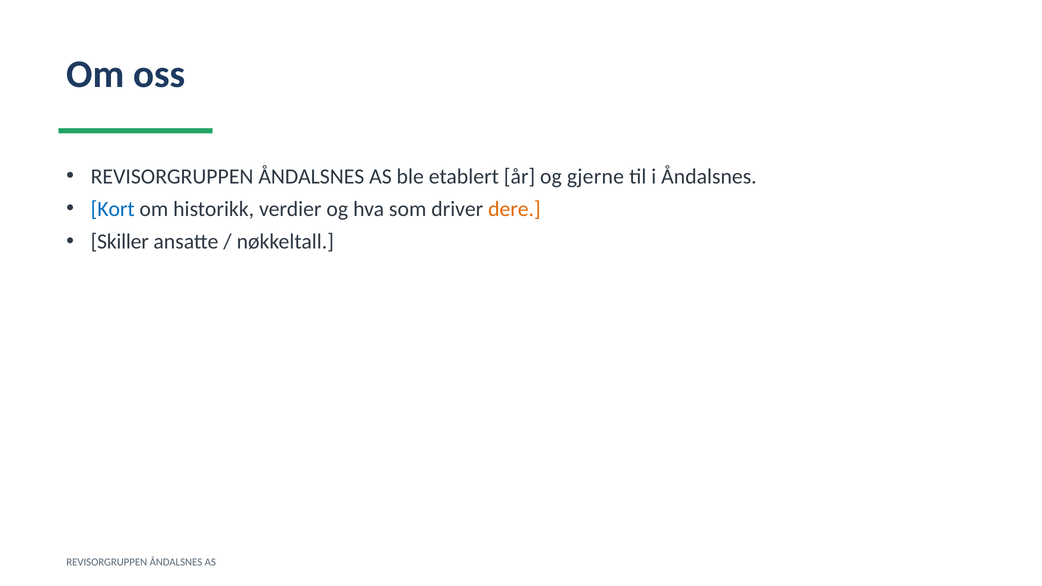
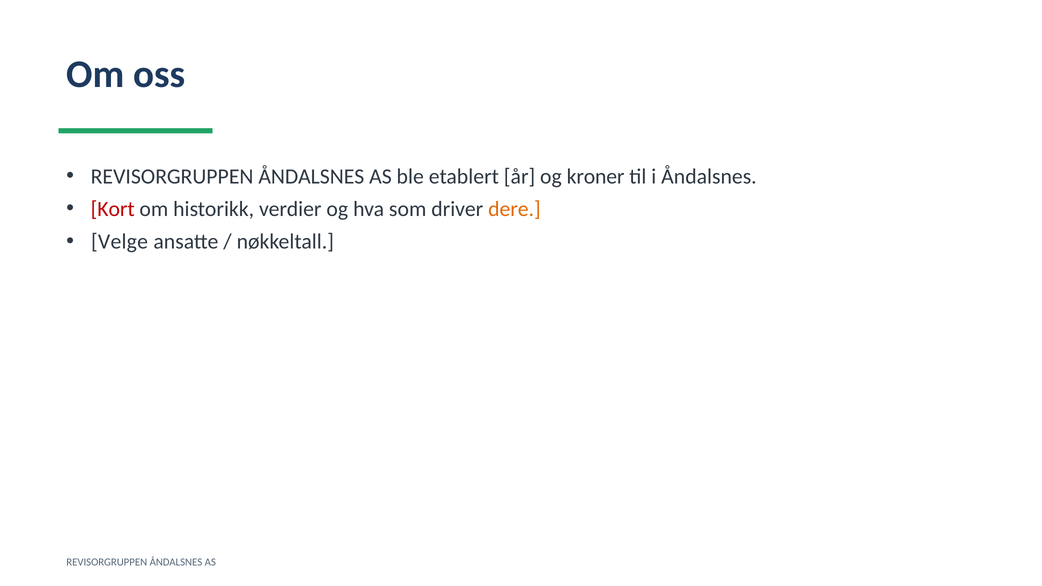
gjerne: gjerne -> kroner (596, 176)
Kort colour: blue -> red (113, 209)
Skiller: Skiller -> Velge (120, 242)
